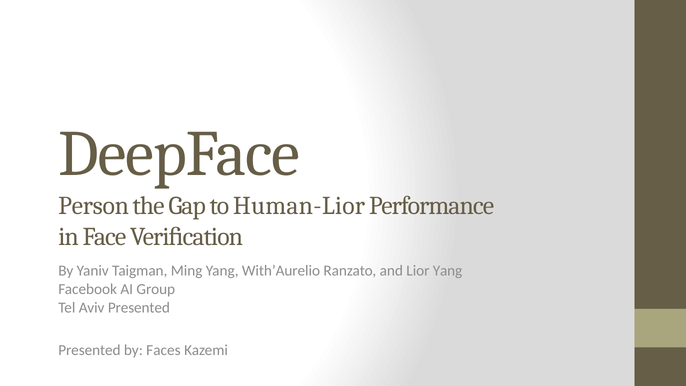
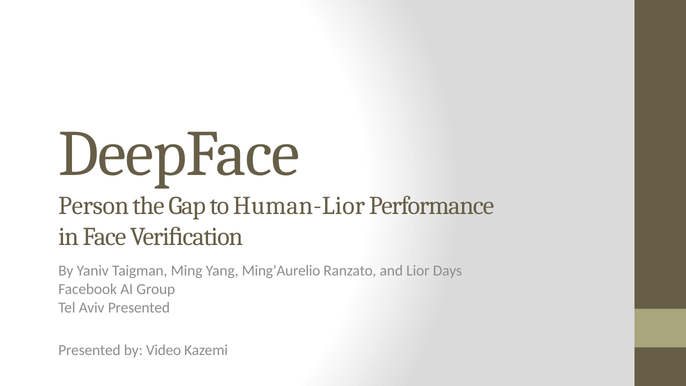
With’Aurelio: With’Aurelio -> Ming’Aurelio (281, 271)
Lior Yang: Yang -> Days (448, 271)
Faces: Faces -> Video (164, 350)
